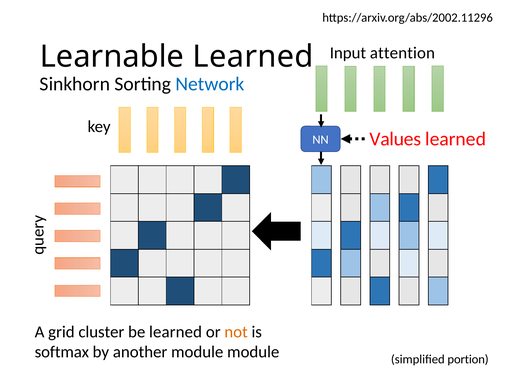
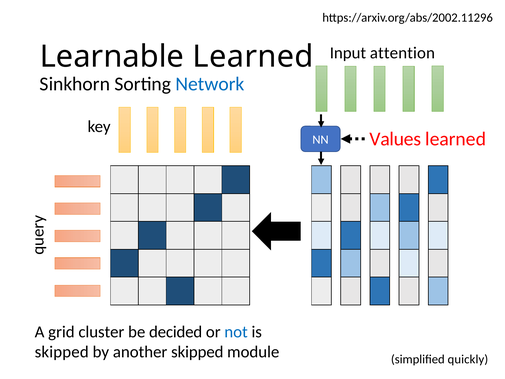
be learned: learned -> decided (176, 332)
not colour: orange -> blue (236, 332)
softmax: softmax -> skipped (62, 352)
another module: module -> skipped (197, 352)
portion: portion -> quickly (468, 359)
